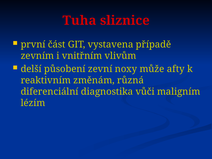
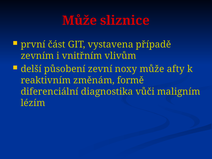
Tuha: Tuha -> Může (80, 21)
různá: různá -> formě (131, 80)
